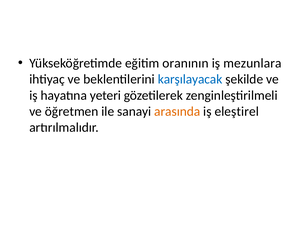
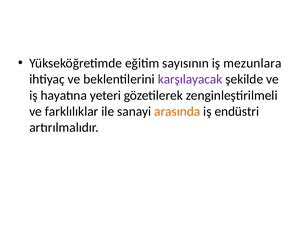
oranının: oranının -> sayısının (186, 63)
karşılayacak colour: blue -> purple (190, 79)
öğretmen: öğretmen -> farklılıklar (72, 111)
eleştirel: eleştirel -> endüstri (237, 111)
